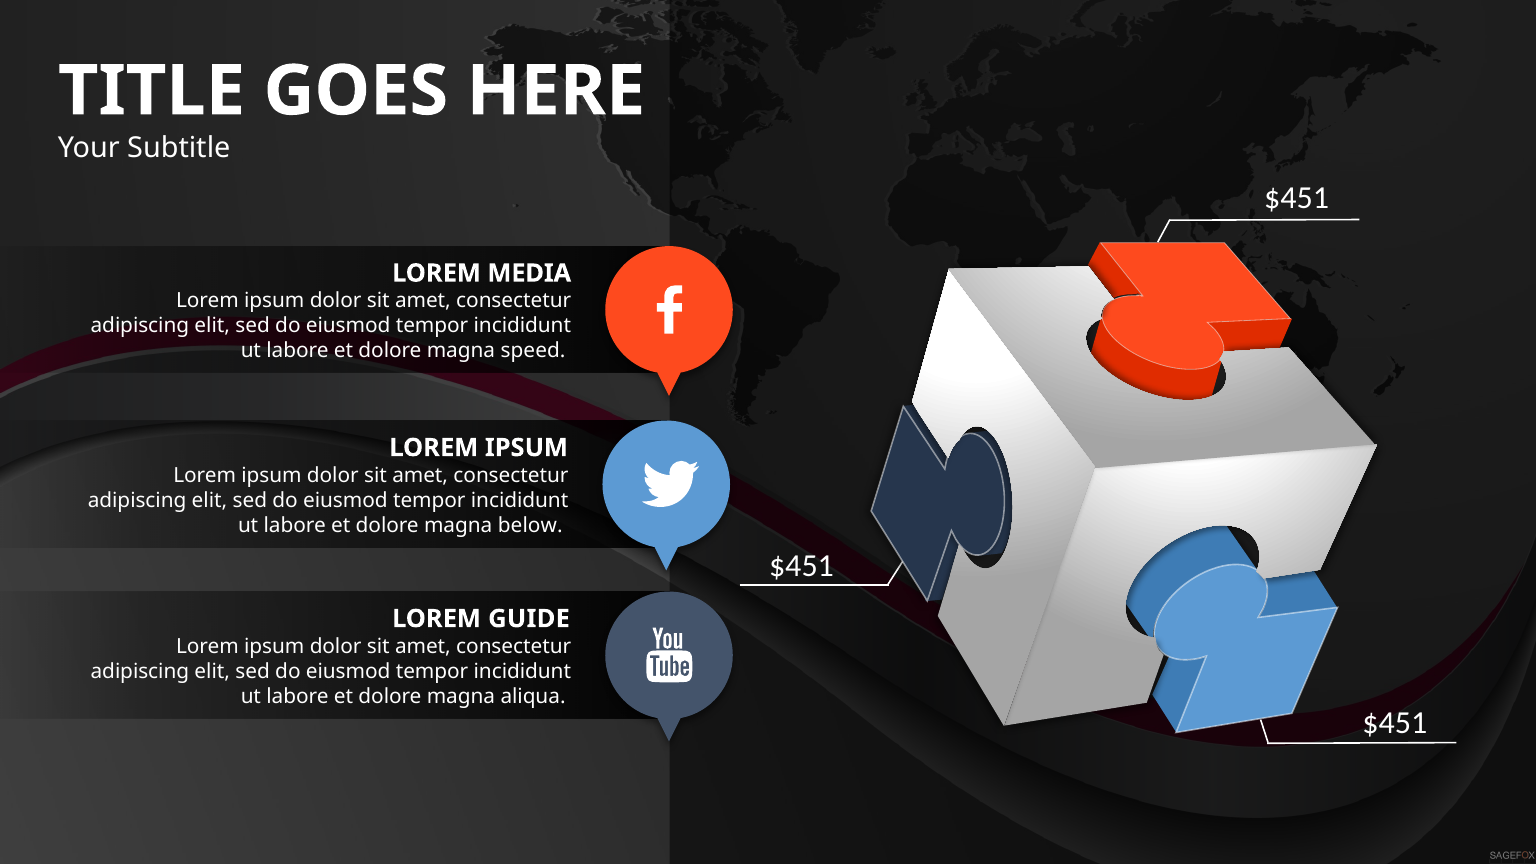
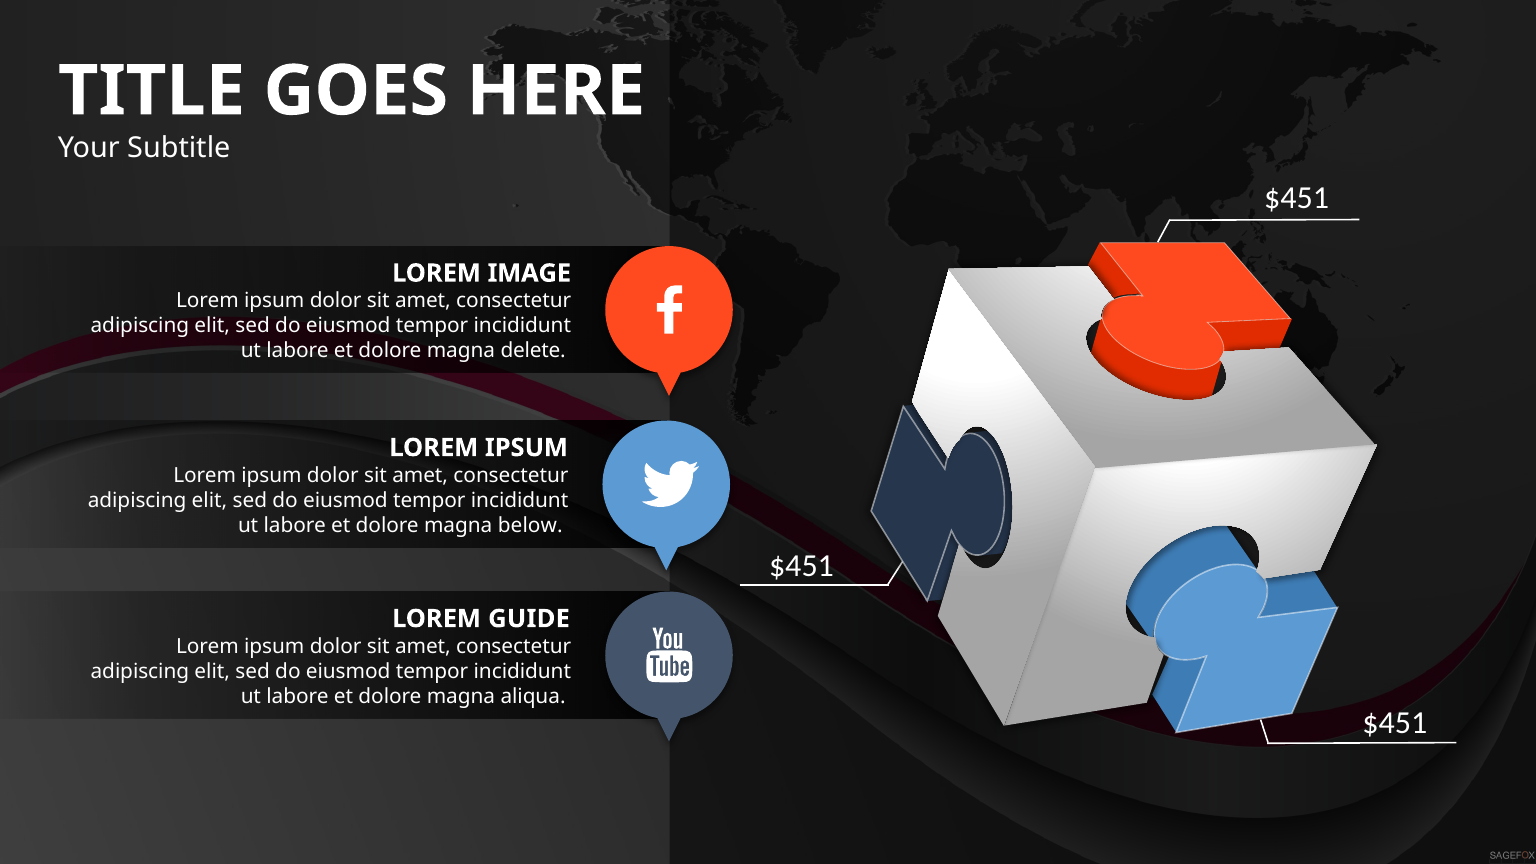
MEDIA: MEDIA -> IMAGE (529, 273)
speed: speed -> delete (533, 351)
